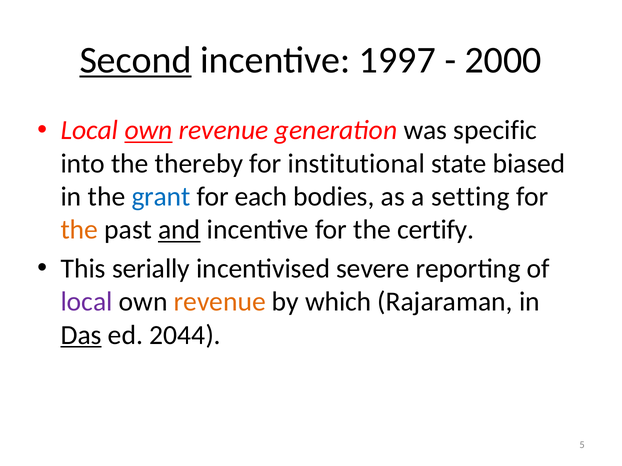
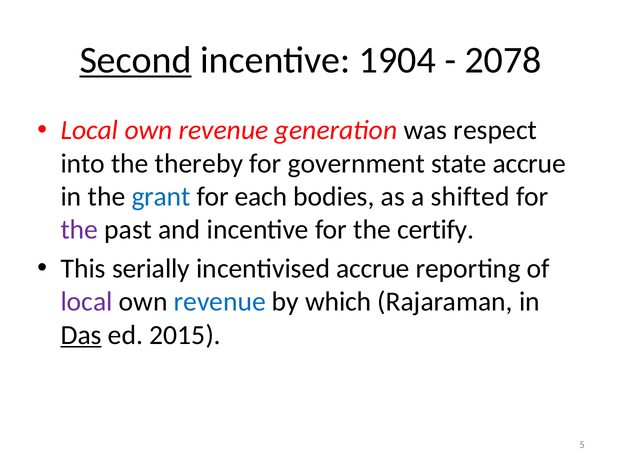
1997: 1997 -> 1904 (397, 60)
2000: 2000 -> 2078 (503, 60)
own underline: present -> none (149, 131)
specific: specific -> respect (495, 131)
institutional: institutional -> government (356, 164)
state biased: biased -> accrue (529, 164)
setting: setting -> shifted (470, 197)
the colour: orange -> purple (79, 230)
and underline: present -> none (179, 230)
incentivised severe: severe -> accrue (373, 269)
revenue colour: orange -> blue (220, 302)
2044: 2044 -> 2015 (185, 335)
